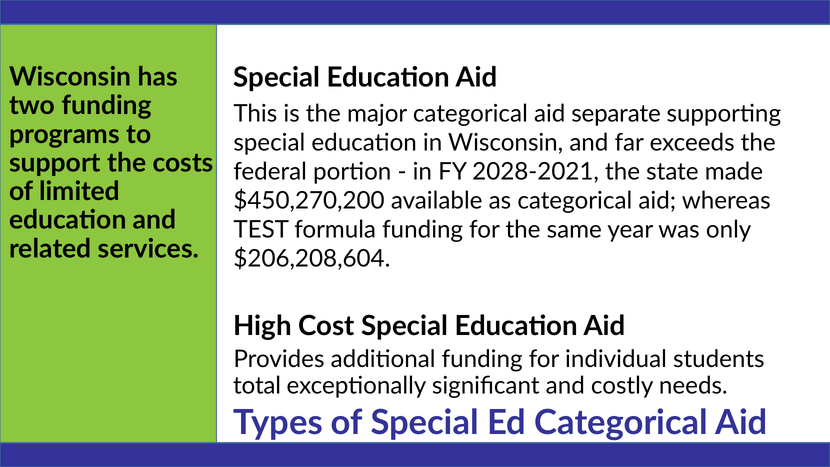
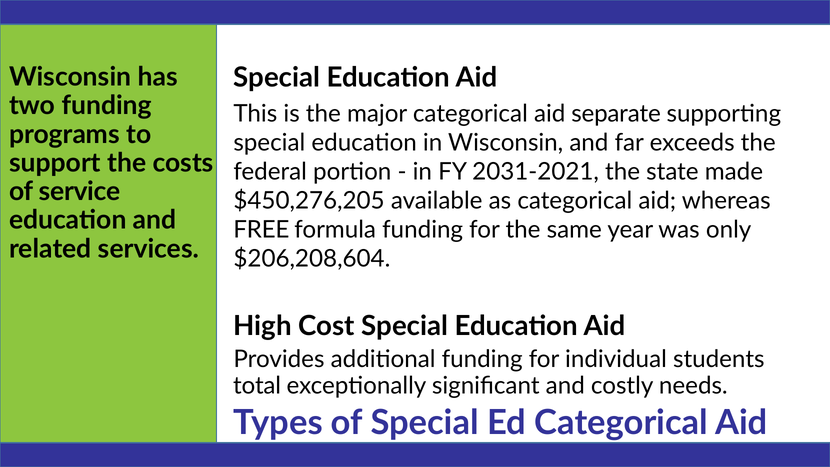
2028-2021: 2028-2021 -> 2031-2021 (536, 172)
limited: limited -> service (80, 192)
$450,270,200: $450,270,200 -> $450,276,205 (309, 201)
TEST: TEST -> FREE (261, 230)
